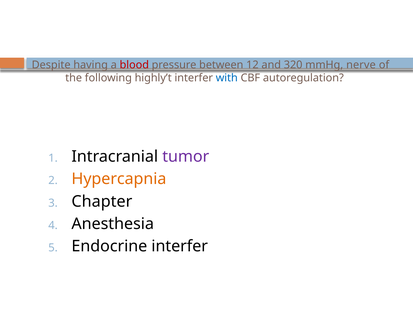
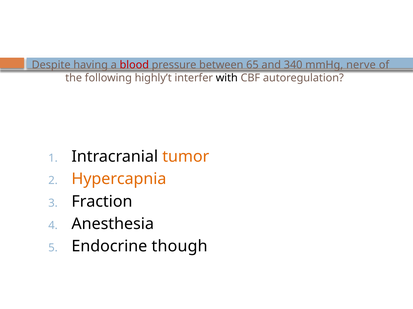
12: 12 -> 65 (252, 65)
320: 320 -> 340 (293, 65)
with colour: blue -> black (227, 78)
tumor colour: purple -> orange (186, 157)
Chapter: Chapter -> Fraction (102, 202)
Endocrine interfer: interfer -> though (180, 247)
